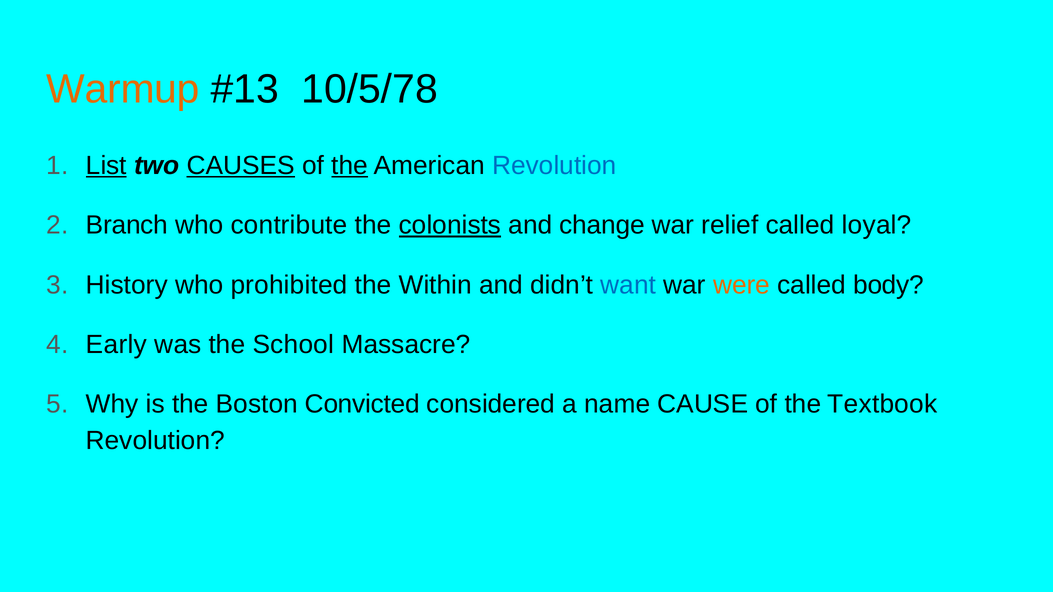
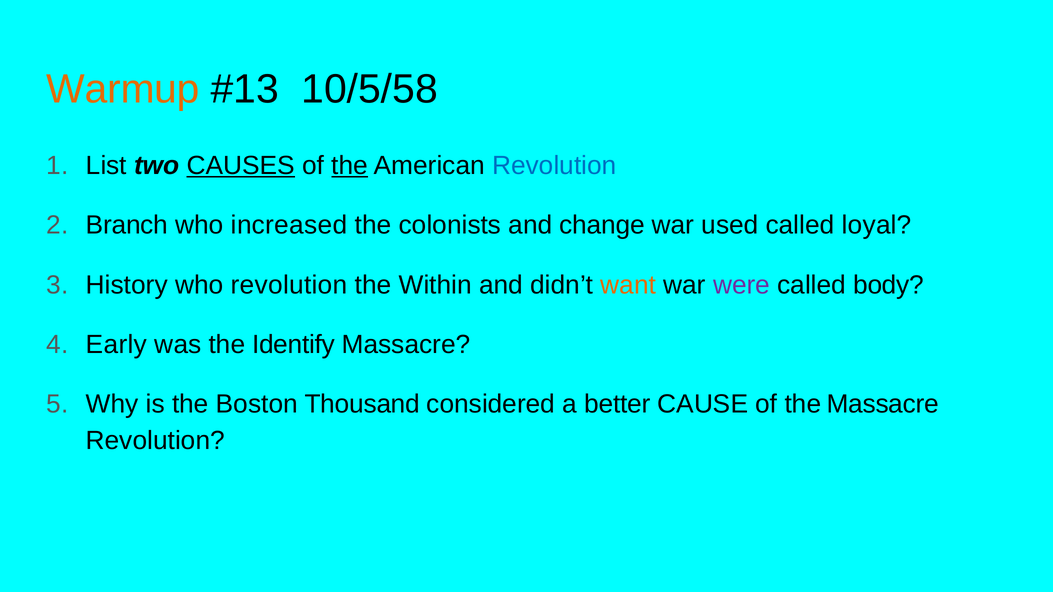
10/5/78: 10/5/78 -> 10/5/58 (370, 89)
List underline: present -> none (106, 166)
contribute: contribute -> increased (289, 225)
colonists underline: present -> none (450, 225)
relief: relief -> used (730, 225)
who prohibited: prohibited -> revolution (289, 285)
want colour: blue -> orange (628, 285)
were colour: orange -> purple (742, 285)
School: School -> Identify (294, 345)
Convicted: Convicted -> Thousand (362, 404)
name: name -> better (617, 404)
the Textbook: Textbook -> Massacre (883, 404)
